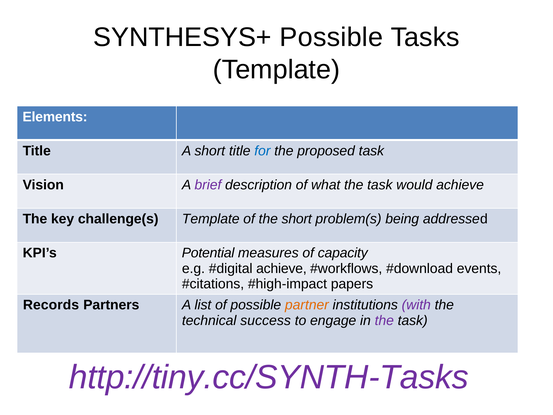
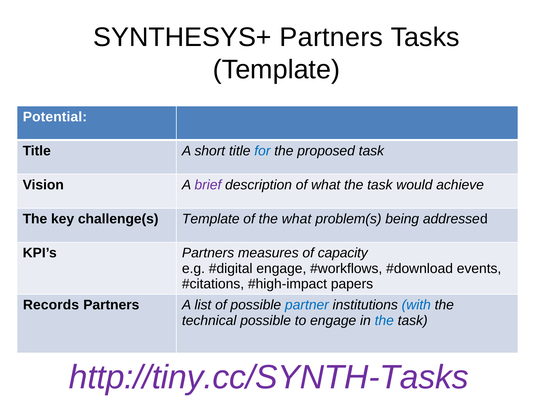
SYNTHESYS+ Possible: Possible -> Partners (331, 37)
Elements: Elements -> Potential (55, 117)
the short: short -> what (297, 219)
KPI’s Potential: Potential -> Partners (208, 253)
achieve: achieve -> engage (281, 268)
partner colour: orange -> blue (307, 305)
with colour: purple -> blue (416, 305)
technical success: success -> possible (266, 320)
the colour: purple -> blue (384, 320)
